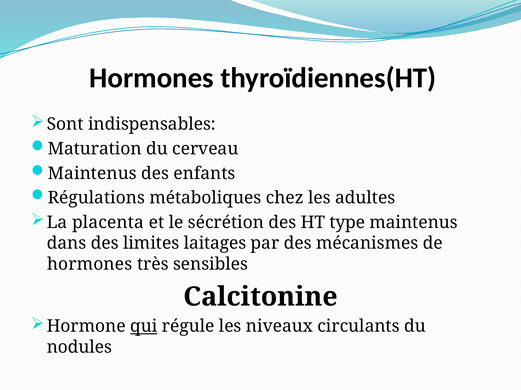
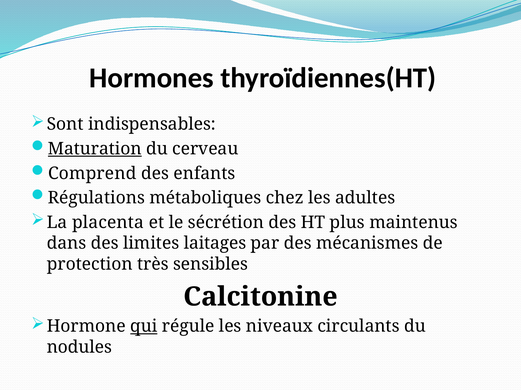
Maturation underline: none -> present (95, 149)
Maintenus: Maintenus -> Comprend (92, 174)
type: type -> plus (347, 223)
hormones: hormones -> protection (90, 265)
